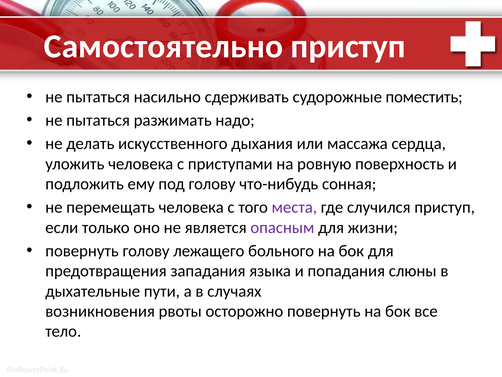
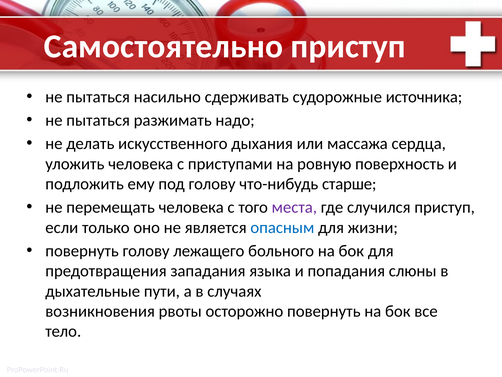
поместить: поместить -> источника (424, 97)
сонная: сонная -> старше (349, 184)
опасным colour: purple -> blue (282, 227)
